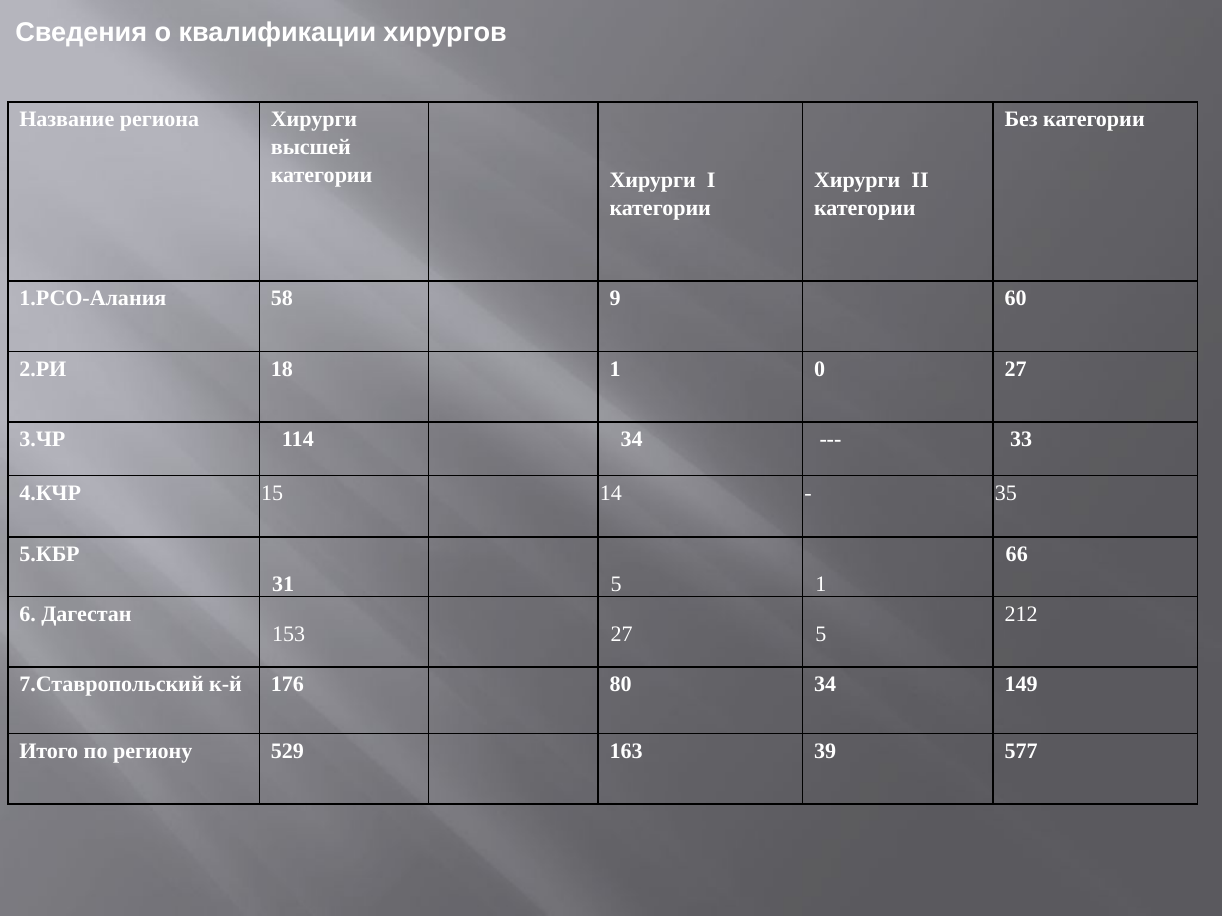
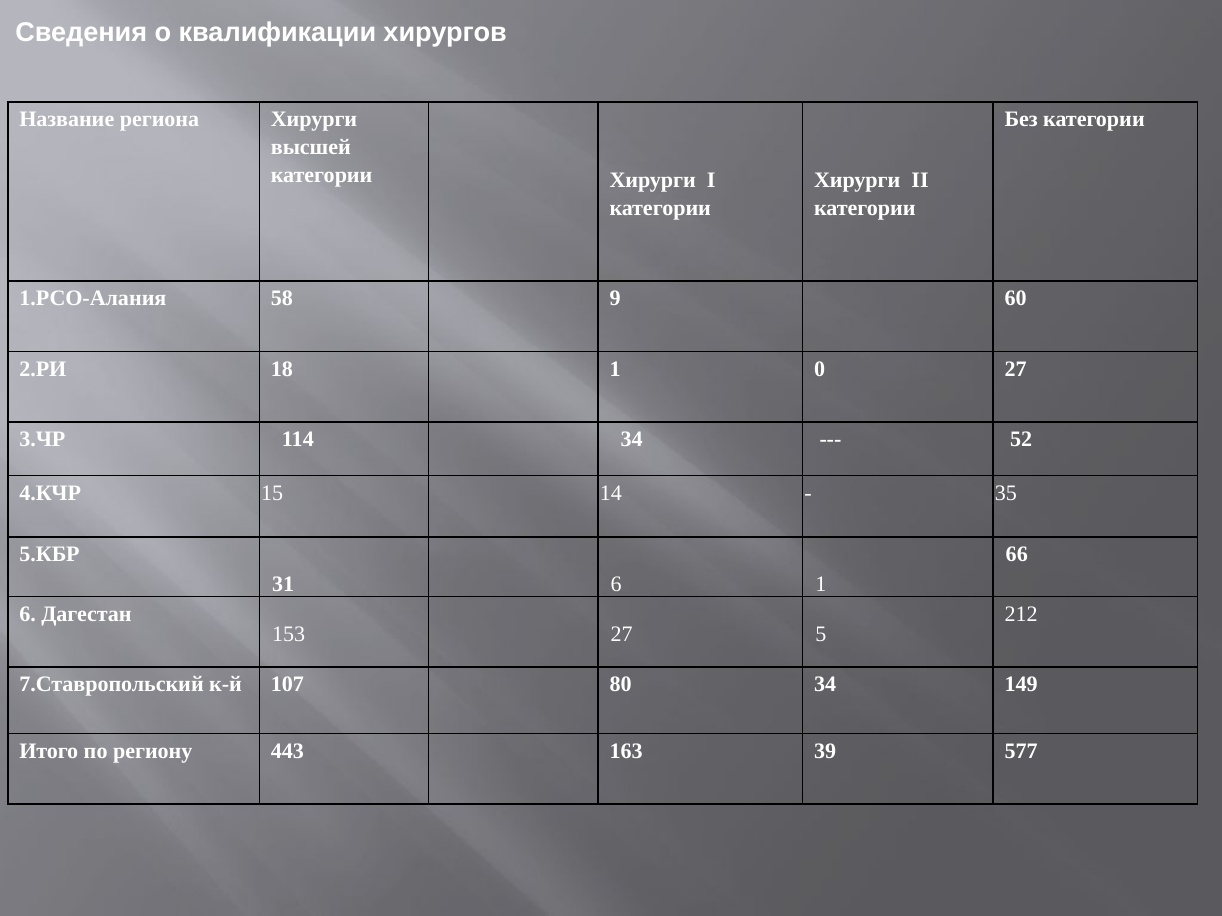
33: 33 -> 52 (1021, 440)
31 5: 5 -> 6 (616, 585)
176: 176 -> 107 (287, 685)
529: 529 -> 443 (287, 752)
